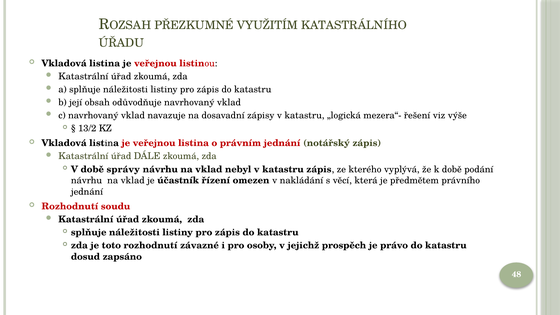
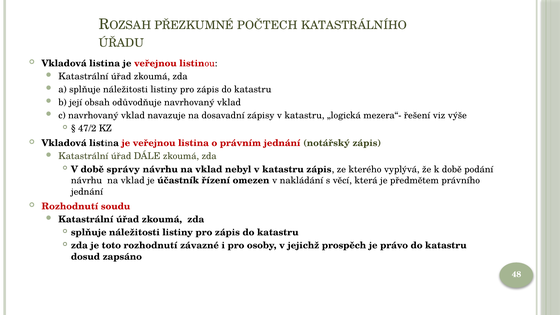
VYUŽITÍM: VYUŽITÍM -> POČTECH (267, 25)
13/2: 13/2 -> 47/2 (87, 128)
